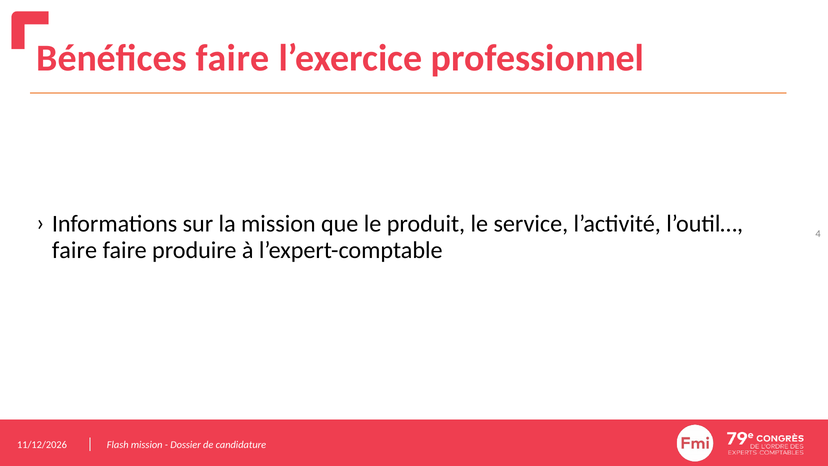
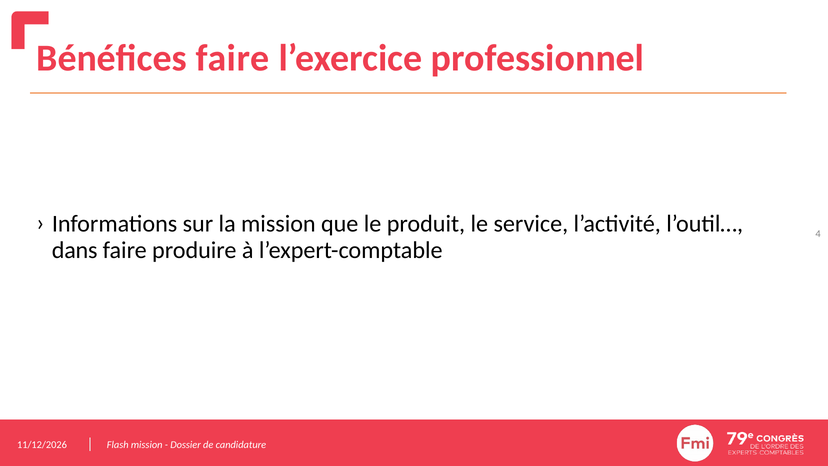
faire: faire -> dans (75, 250)
